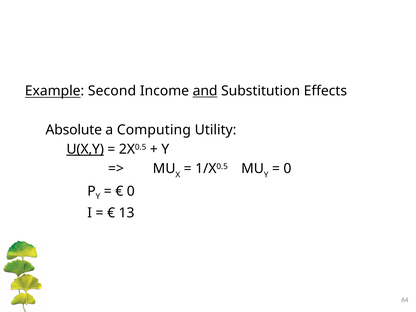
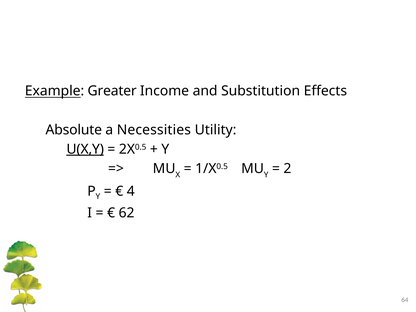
Second: Second -> Greater (112, 91)
and underline: present -> none (205, 91)
Computing: Computing -> Necessities (154, 130)
0: 0 -> 2 (287, 169)
0: 0 -> 4 (131, 191)
13: 13 -> 62 (127, 213)
